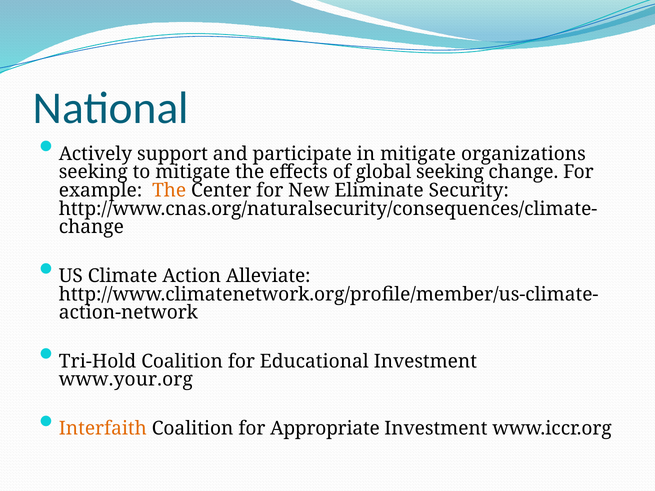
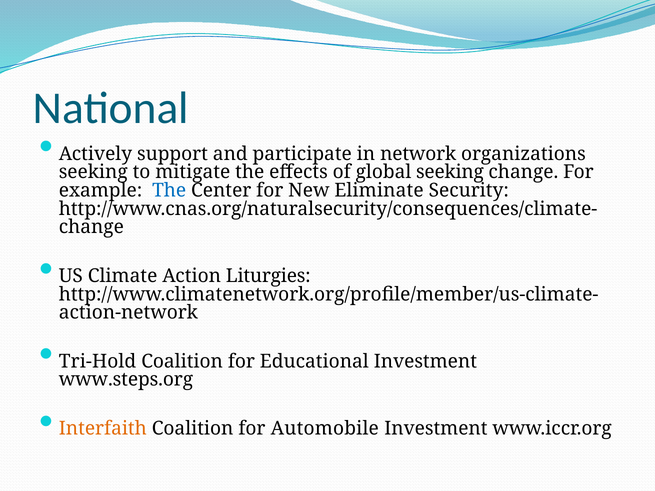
in mitigate: mitigate -> network (418, 154)
The colour: orange -> blue (169, 191)
Alleviate: Alleviate -> Liturgies (268, 276)
www.your.org: www.your.org -> www.steps.org (126, 380)
Appropriate: Appropriate -> Automobile (325, 429)
